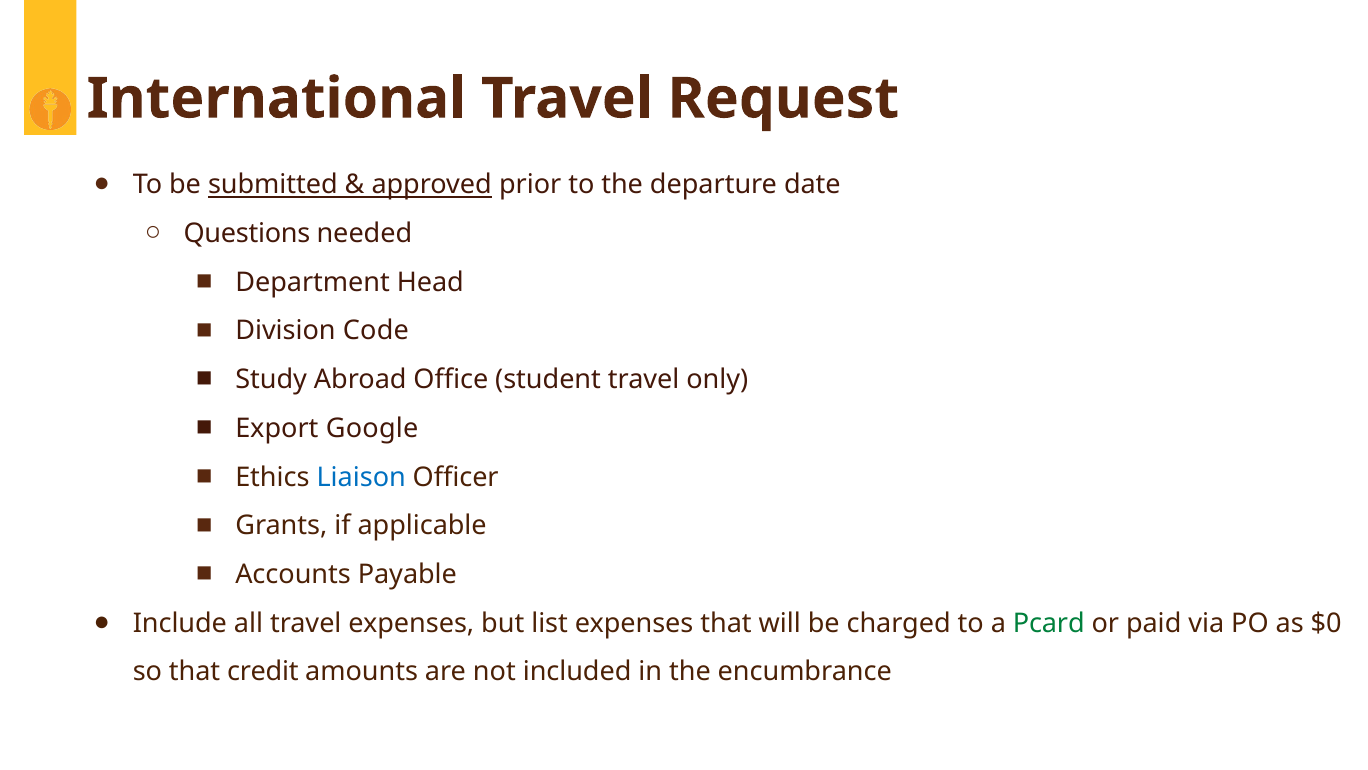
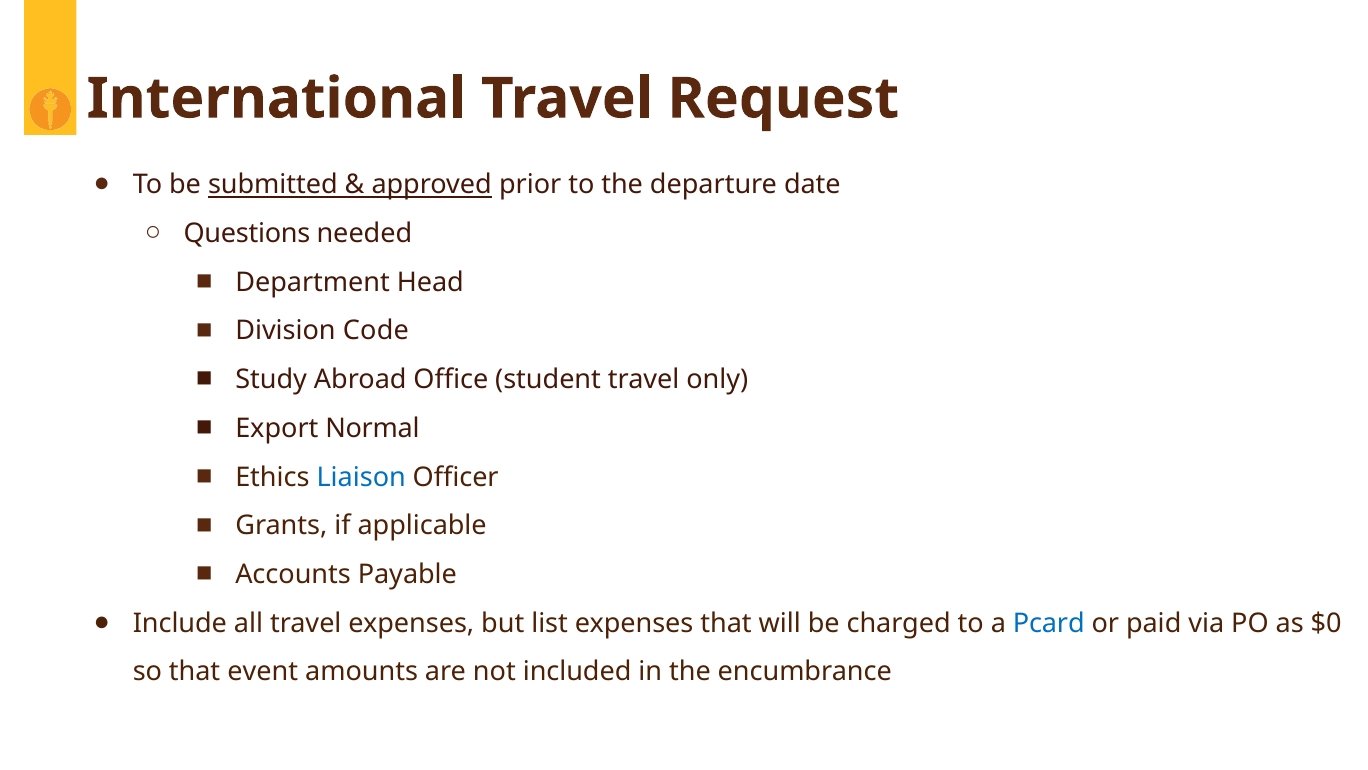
Google: Google -> Normal (372, 428)
Pcard colour: green -> blue (1049, 623)
credit: credit -> event (263, 672)
